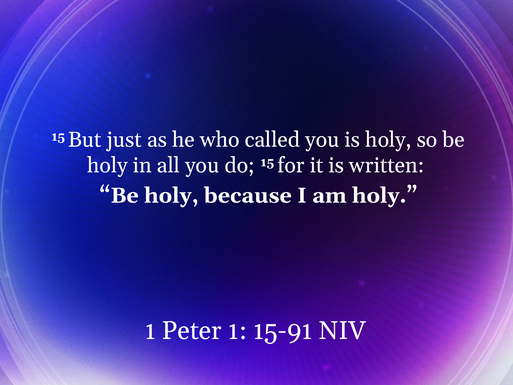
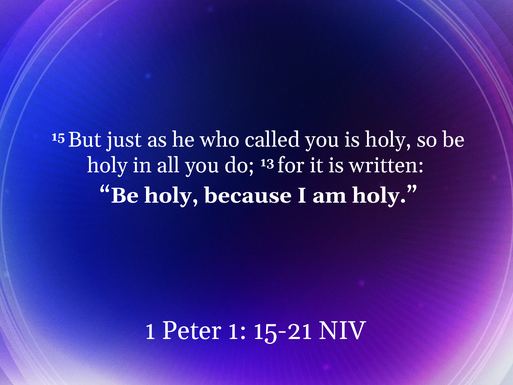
do 15: 15 -> 13 (267, 162)
15-91: 15-91 -> 15-21 (283, 330)
